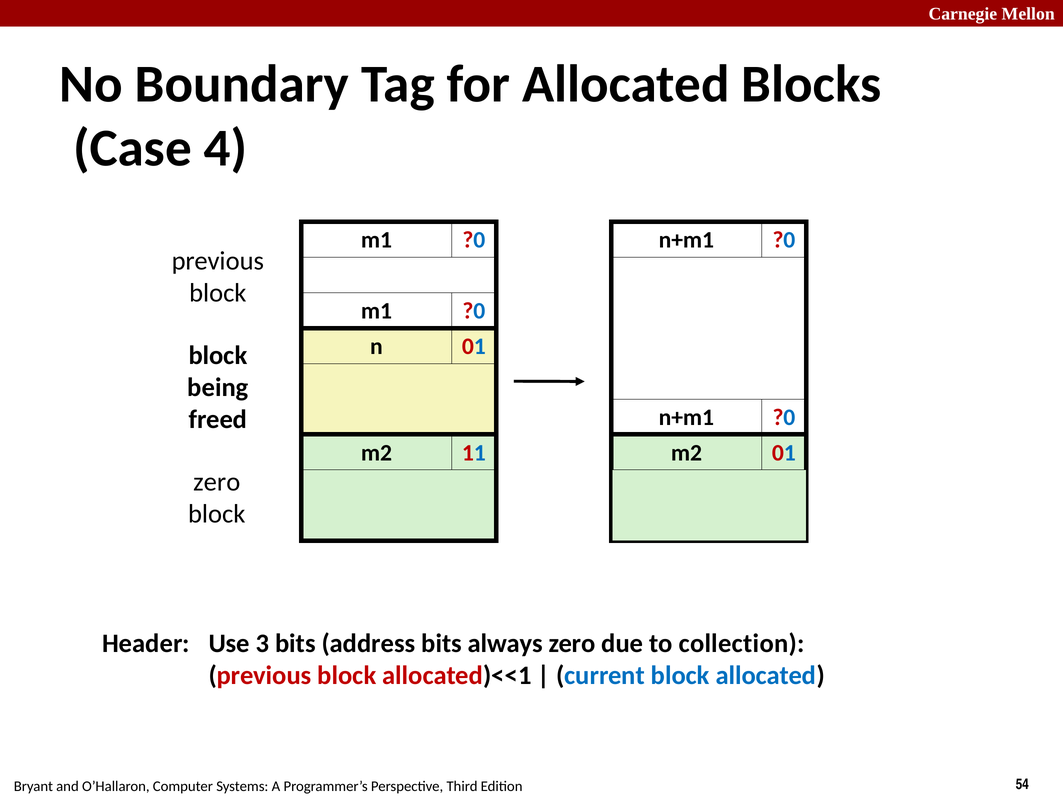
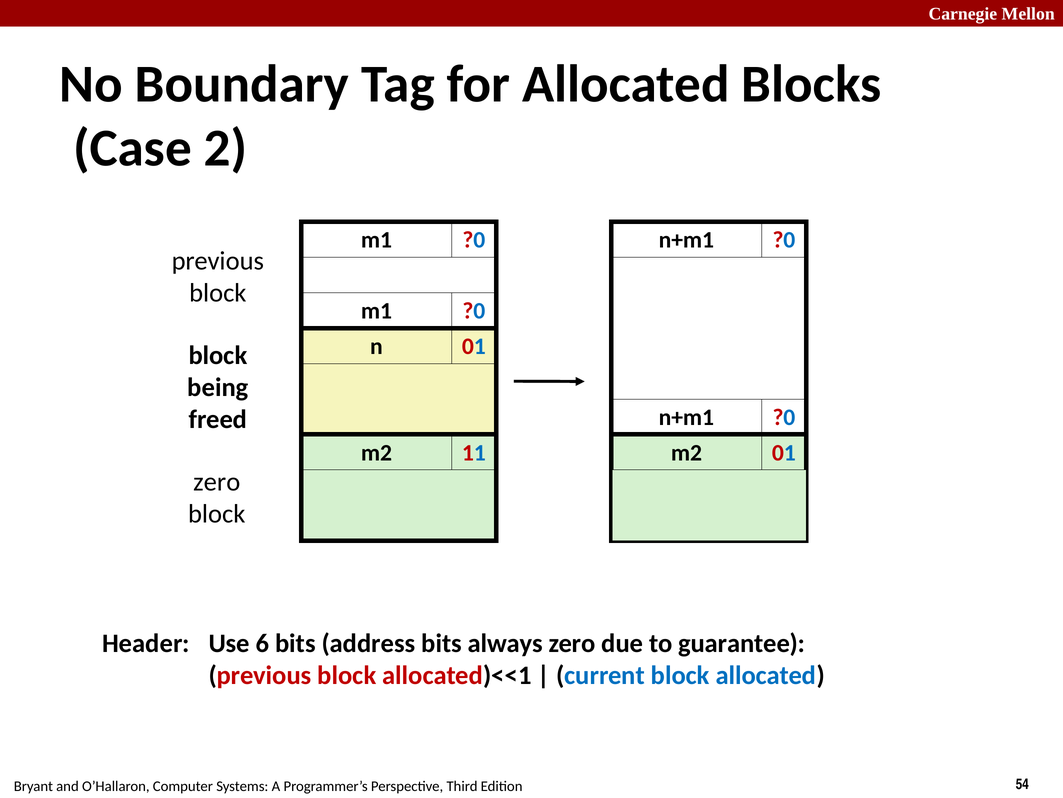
4: 4 -> 2 (225, 148)
3: 3 -> 6 (262, 643)
collection: collection -> guarantee (742, 643)
